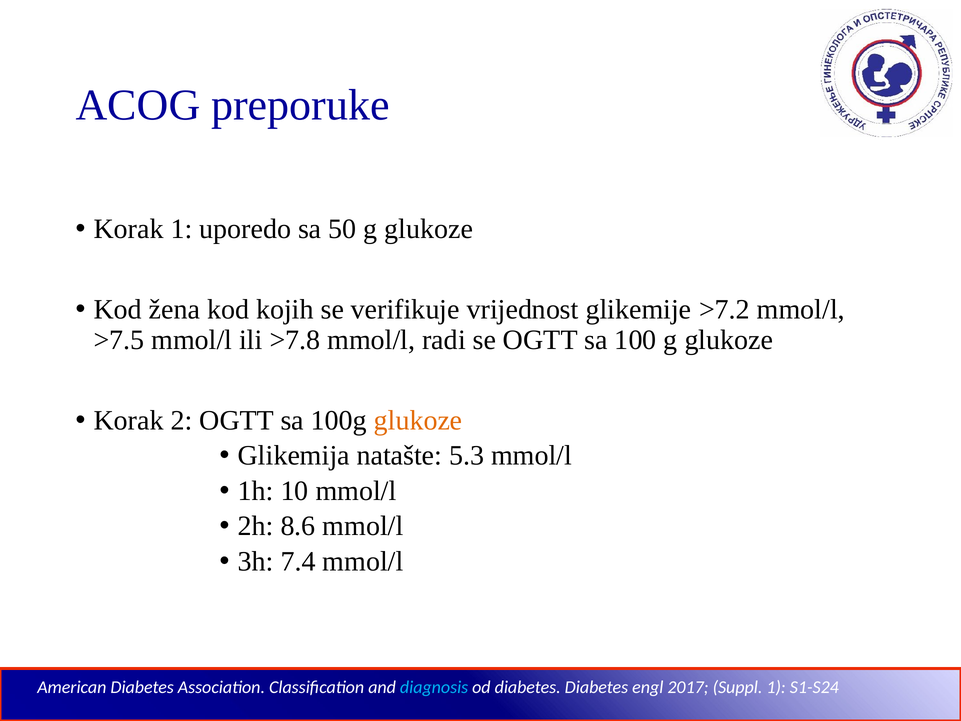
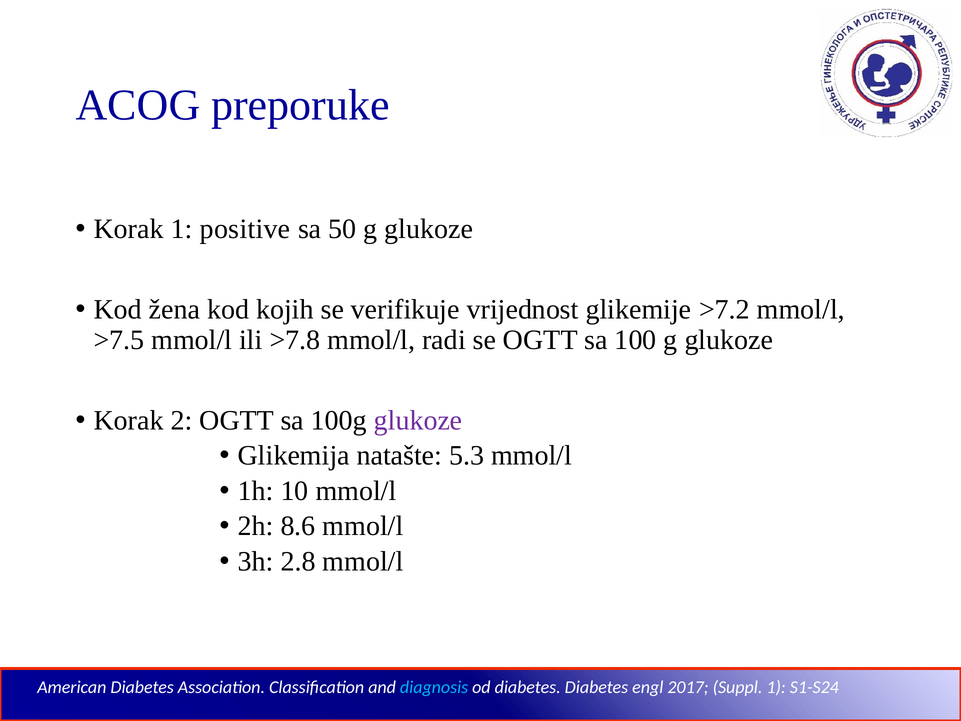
uporedo: uporedo -> positive (245, 229)
glukoze colour: orange -> purple (418, 420)
7.4: 7.4 -> 2.8 (298, 561)
